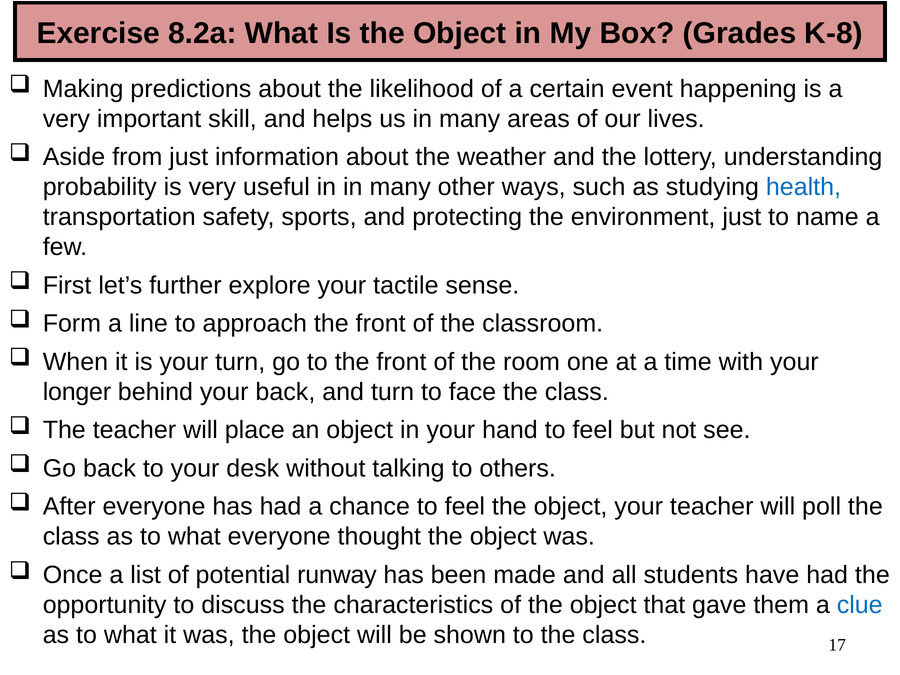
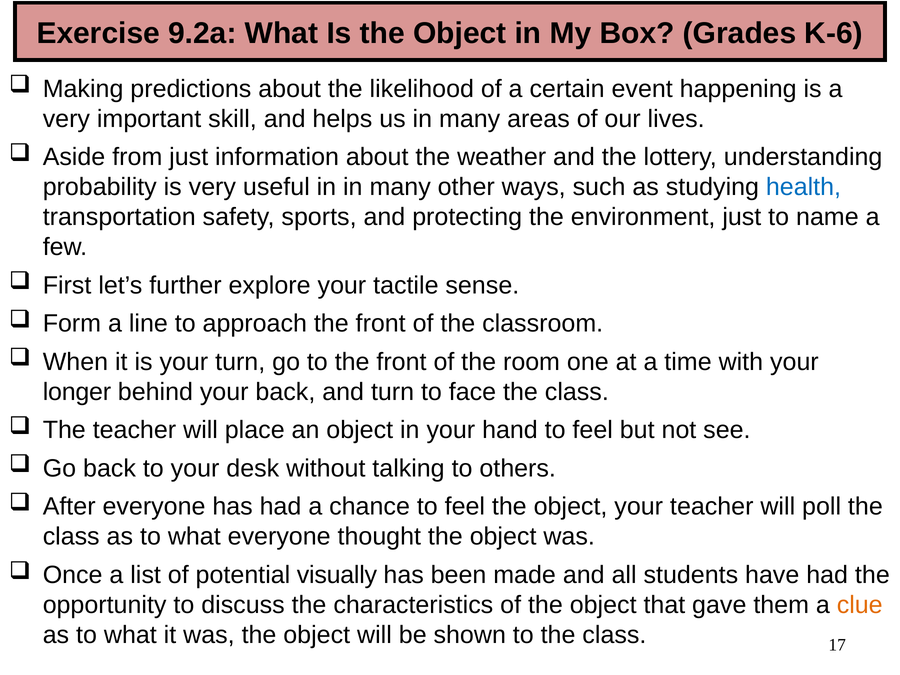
8.2a: 8.2a -> 9.2a (202, 33)
K-8: K-8 -> K-6 (834, 33)
runway: runway -> visually (337, 575)
clue colour: blue -> orange (860, 605)
